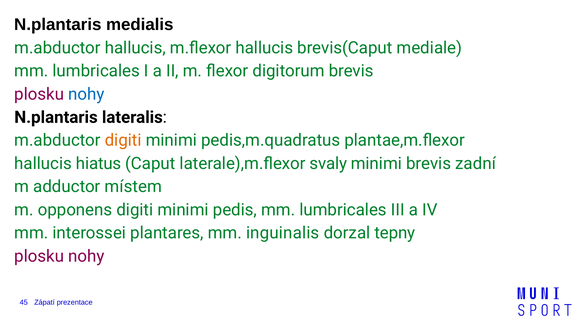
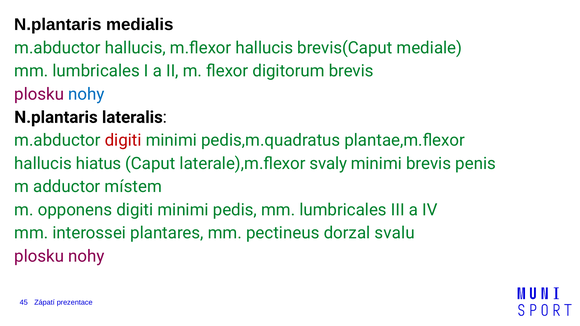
digiti colour: orange -> red (123, 141)
zadní: zadní -> penis (476, 164)
inguinalis: inguinalis -> pectineus (283, 233)
tepny: tepny -> svalu (395, 233)
